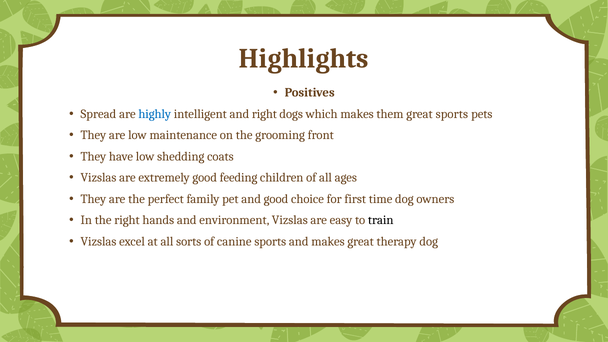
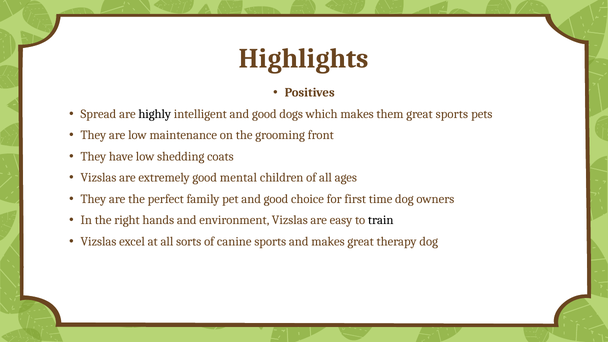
highly colour: blue -> black (155, 114)
intelligent and right: right -> good (264, 114)
feeding: feeding -> mental (238, 178)
